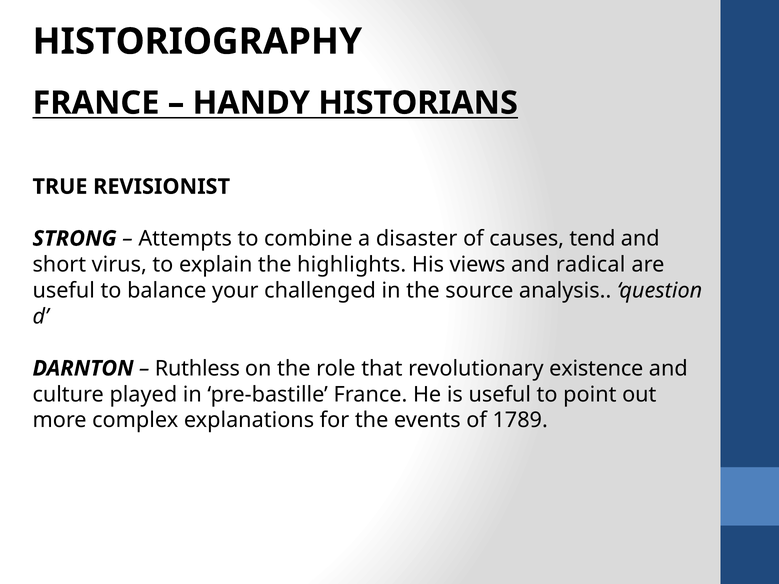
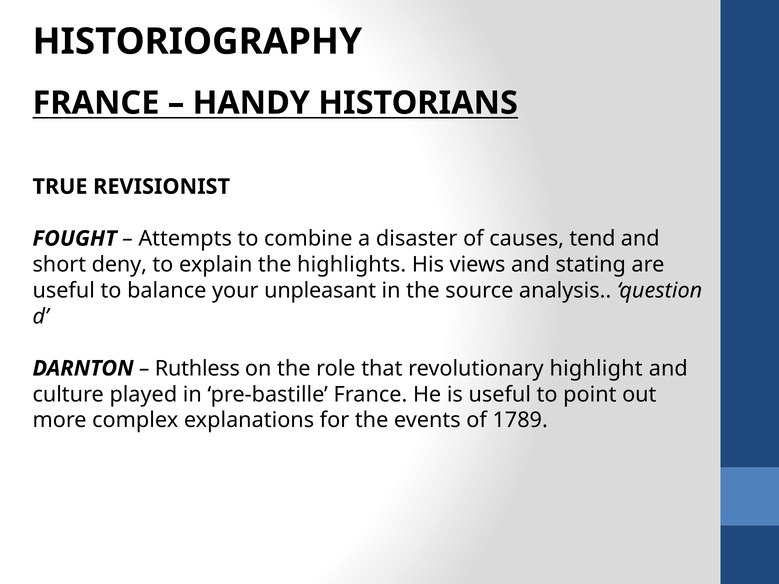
STRONG: STRONG -> FOUGHT (75, 239)
virus: virus -> deny (119, 265)
radical: radical -> stating (591, 265)
challenged: challenged -> unpleasant (320, 291)
existence: existence -> highlight (596, 369)
